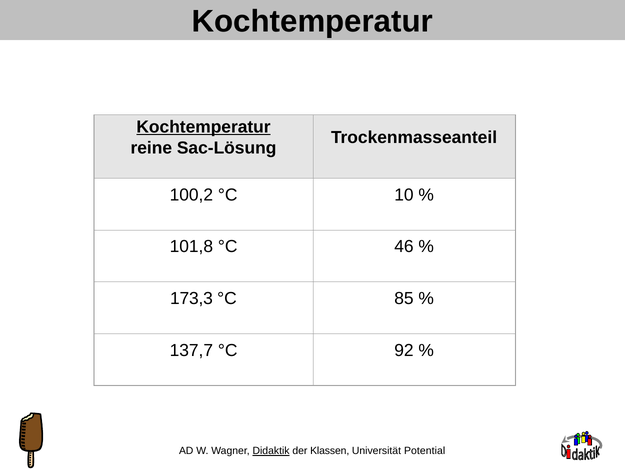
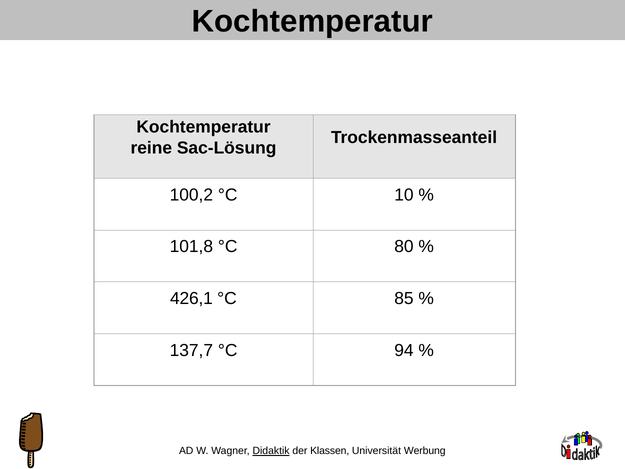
Kochtemperatur underline: present -> none (204, 127)
46: 46 -> 80 (404, 247)
173,3: 173,3 -> 426,1 (191, 298)
92: 92 -> 94 (404, 350)
Potential: Potential -> Werbung (425, 451)
